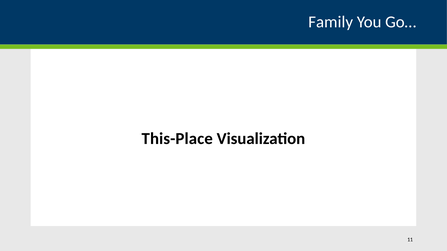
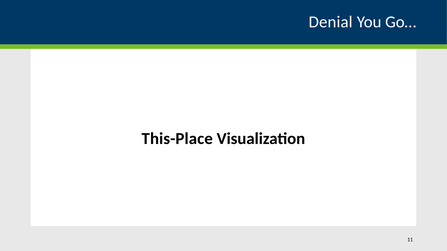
Family: Family -> Denial (331, 22)
